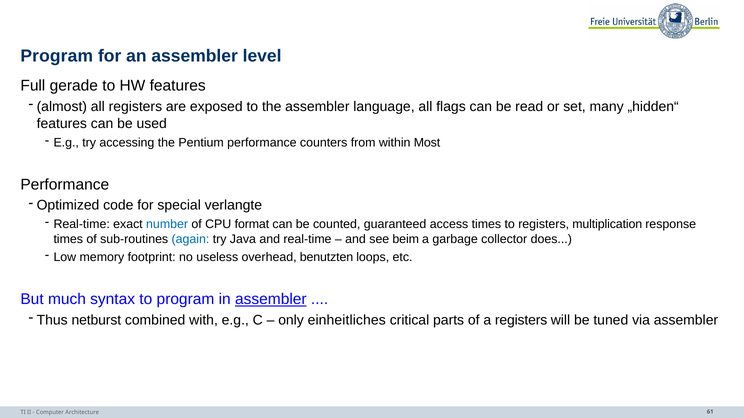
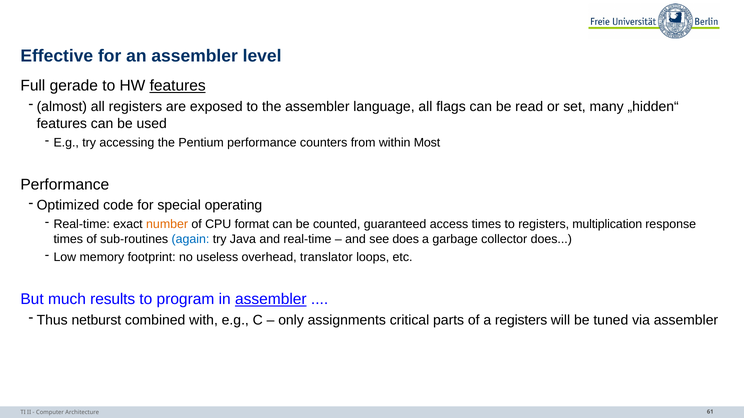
Program: Program -> Effective (57, 56)
features underline: none -> present (178, 86)
verlangte: verlangte -> operating (233, 206)
number colour: blue -> orange (167, 224)
see beim: beim -> does (406, 240)
benutzten: benutzten -> translator (326, 258)
syntax: syntax -> results (113, 300)
einheitliches: einheitliches -> assignments (347, 321)
